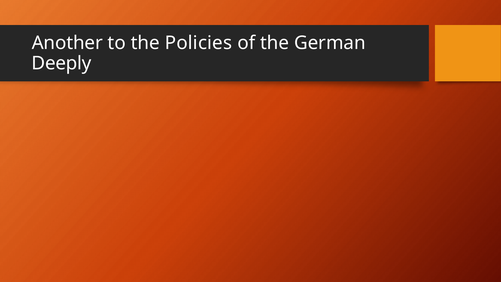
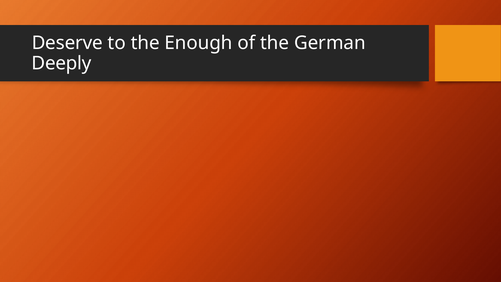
Another: Another -> Deserve (67, 43)
Policies: Policies -> Enough (199, 43)
